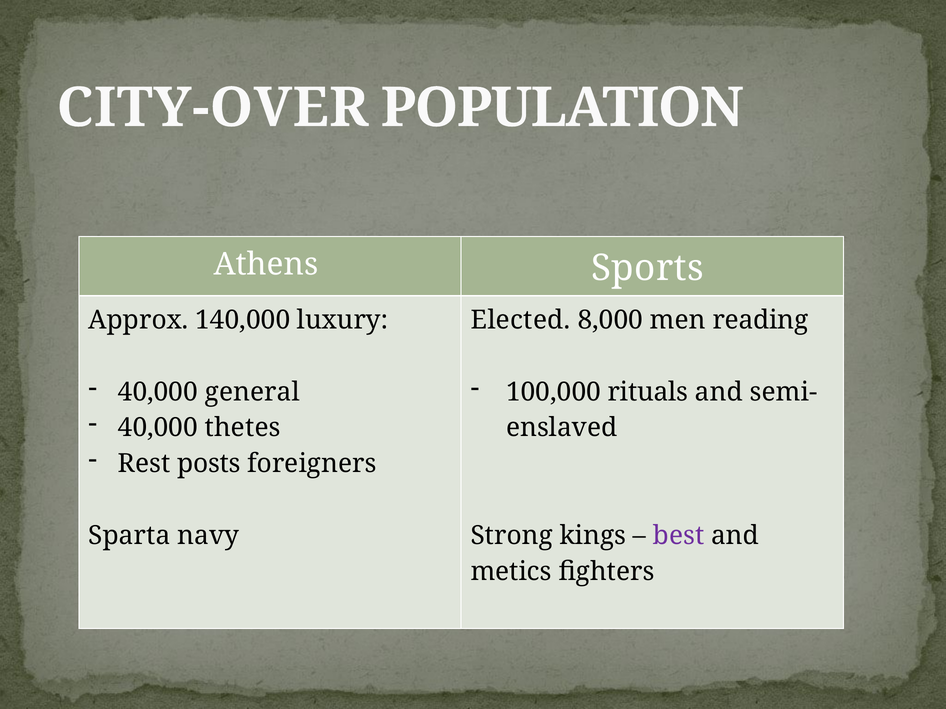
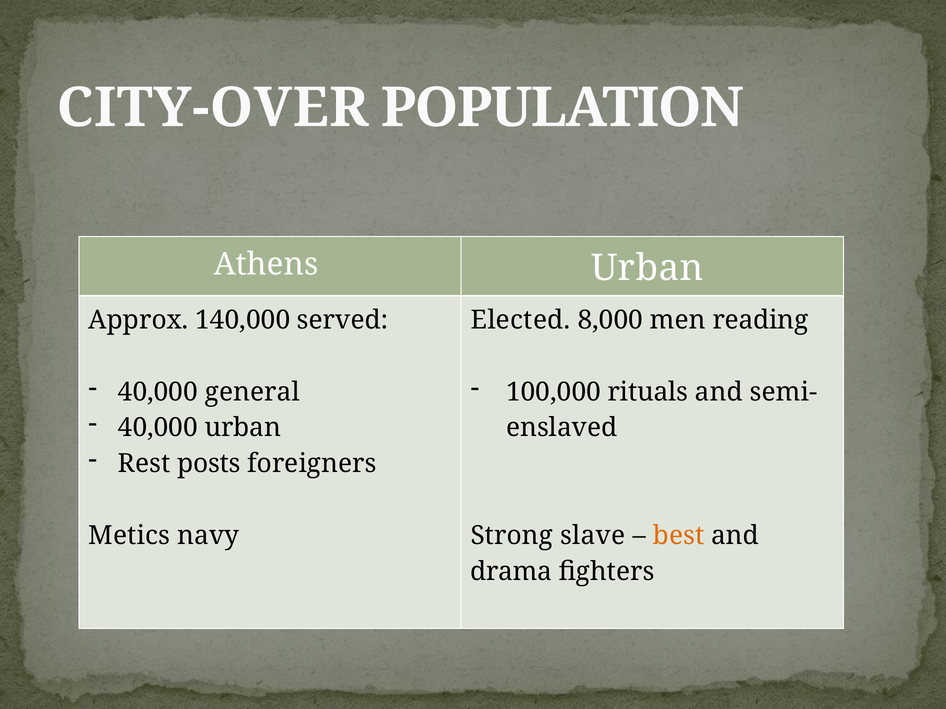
Athens Sports: Sports -> Urban (647, 268)
luxury: luxury -> served (343, 320)
40,000 thetes: thetes -> urban (243, 428)
Sparta: Sparta -> Metics (129, 536)
kings: kings -> slave (593, 536)
best colour: purple -> orange (679, 536)
metics: metics -> drama (511, 572)
